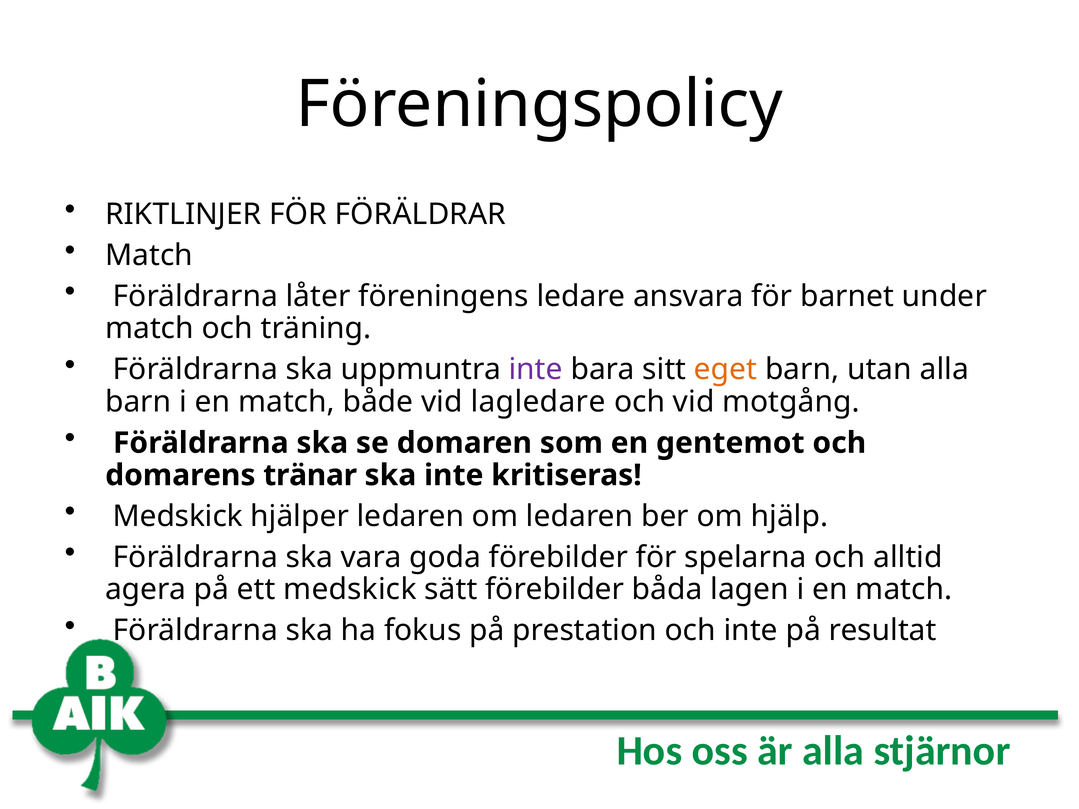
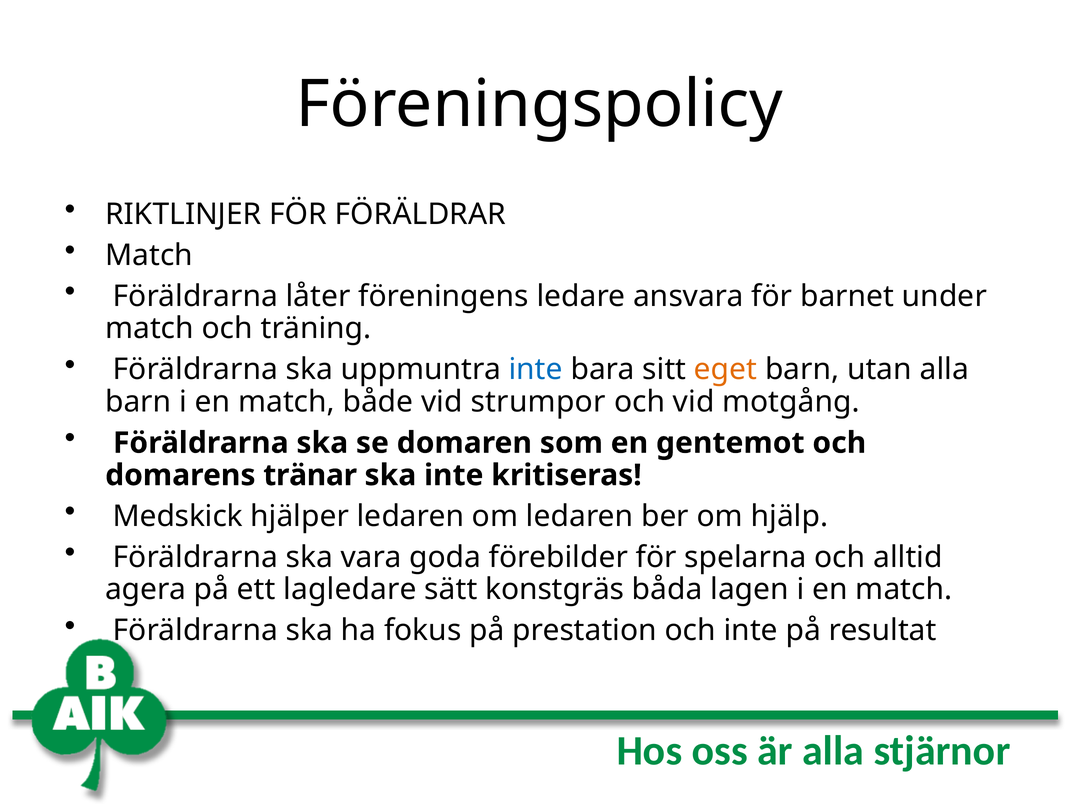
inte colour: purple -> blue (536, 370)
lagledare: lagledare -> strumpor (538, 402)
ett medskick: medskick -> lagledare (350, 590)
sätt förebilder: förebilder -> konstgräs (555, 590)
